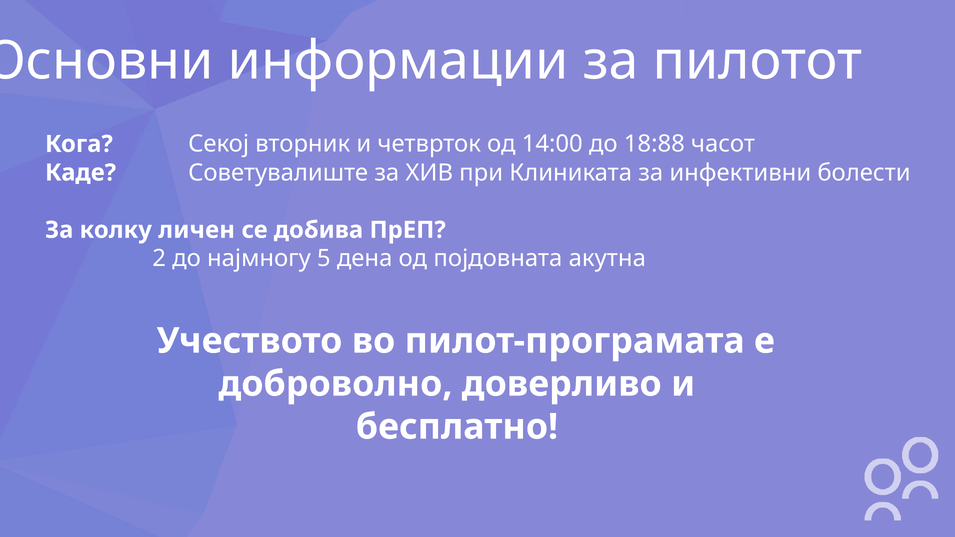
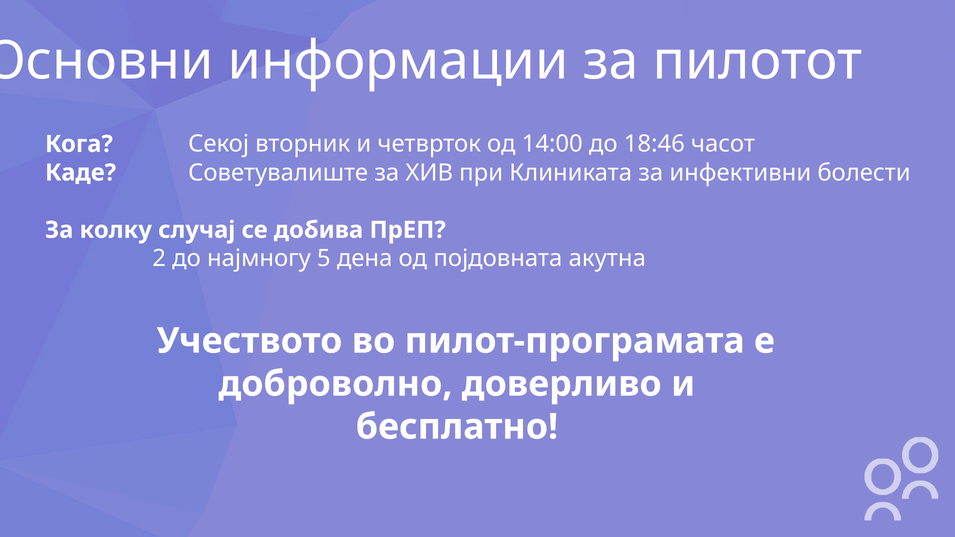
18:88: 18:88 -> 18:46 (654, 144)
личен: личен -> случај (197, 230)
